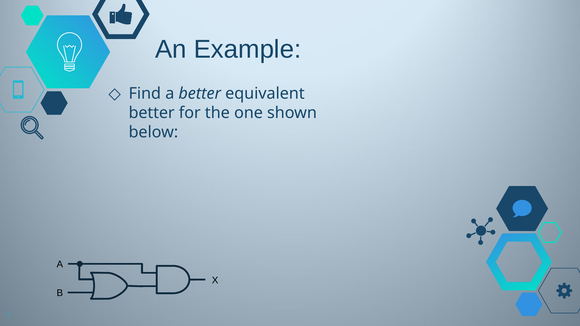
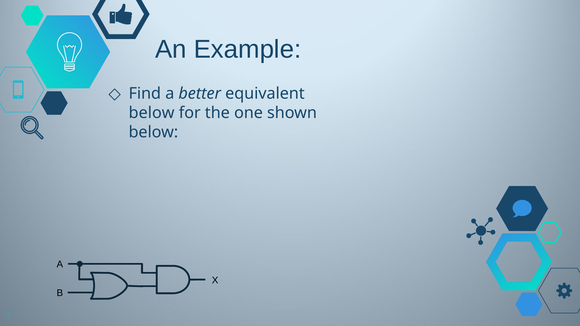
better: better -> below (152, 113)
